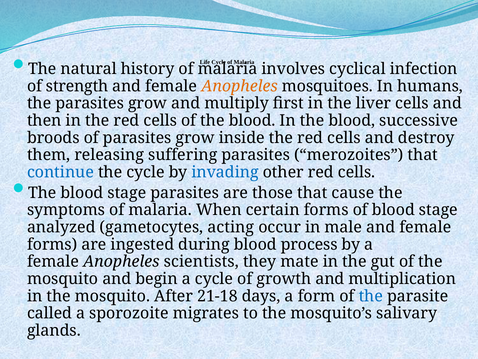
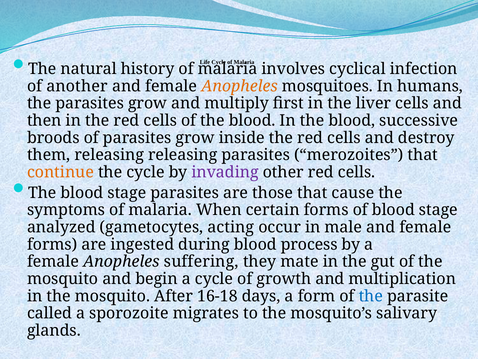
strength: strength -> another (77, 86)
releasing suffering: suffering -> releasing (183, 155)
continue colour: blue -> orange (60, 172)
invading colour: blue -> purple (225, 172)
scientists: scientists -> suffering (201, 261)
21-18: 21-18 -> 16-18 (217, 296)
